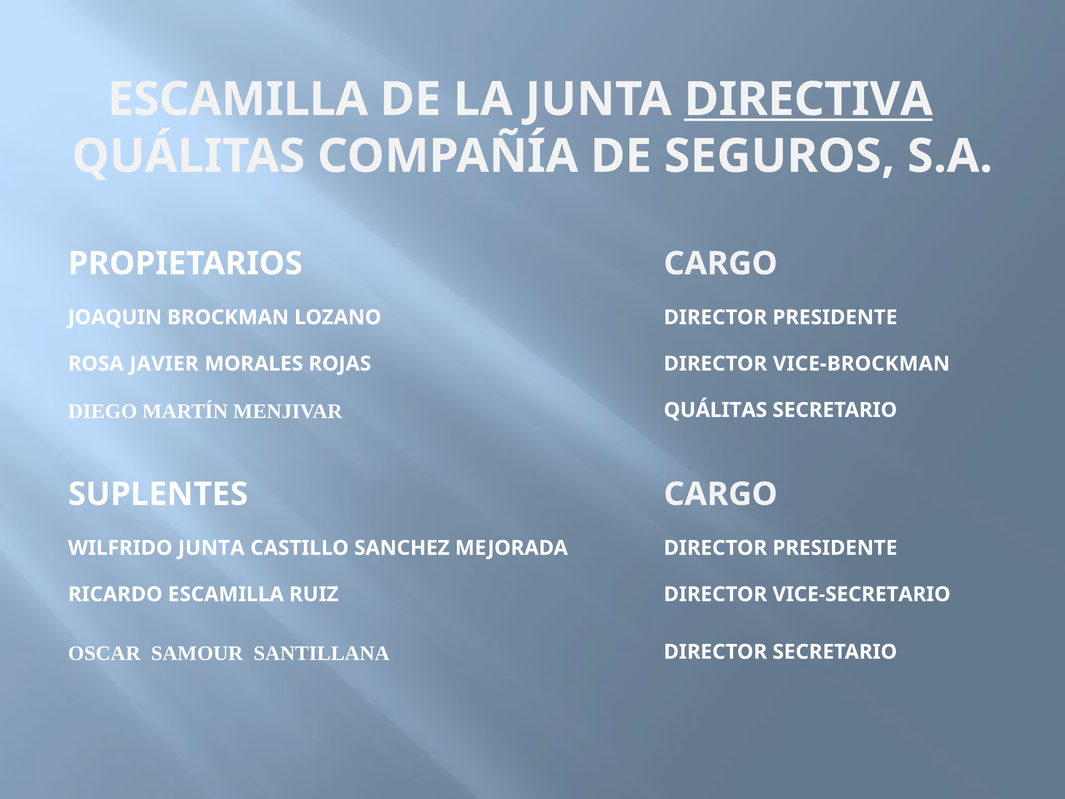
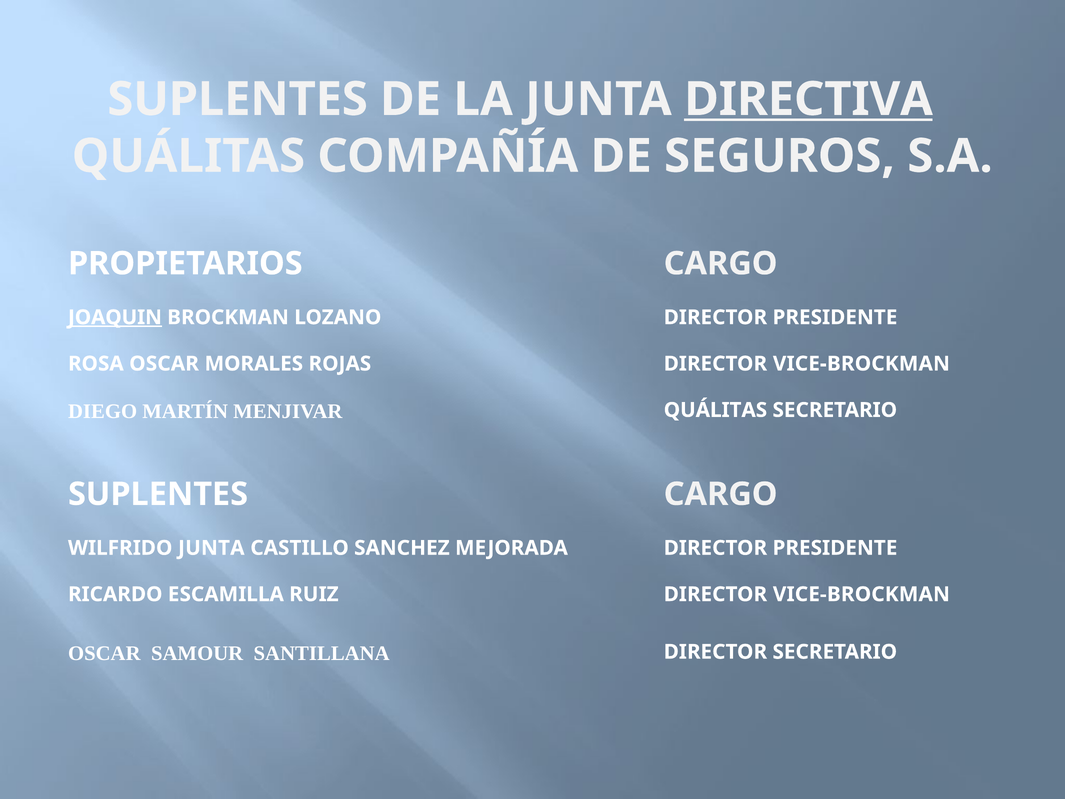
ESCAMILLA: ESCAMILLA -> SUPLENTES (238, 99)
JOAQUIN underline: none -> present (115, 317)
ROSA JAVIER: JAVIER -> OSCAR (164, 364)
RUIZ DIRECTOR VICE-SECRETARIO: VICE-SECRETARIO -> VICE-BROCKMAN (861, 594)
